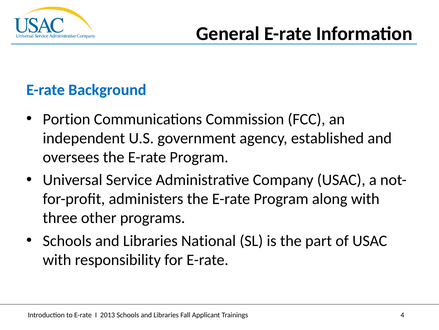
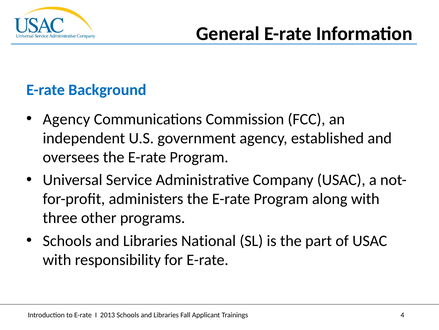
Portion: Portion -> Agency (66, 119)
